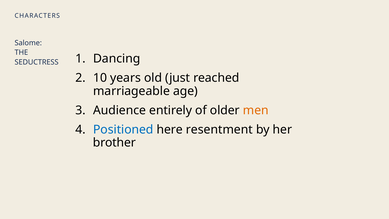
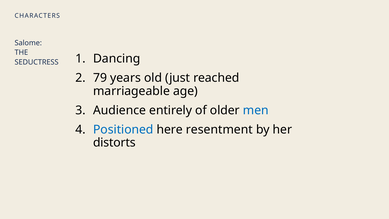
10: 10 -> 79 (100, 78)
men colour: orange -> blue (256, 110)
brother: brother -> distorts (114, 143)
